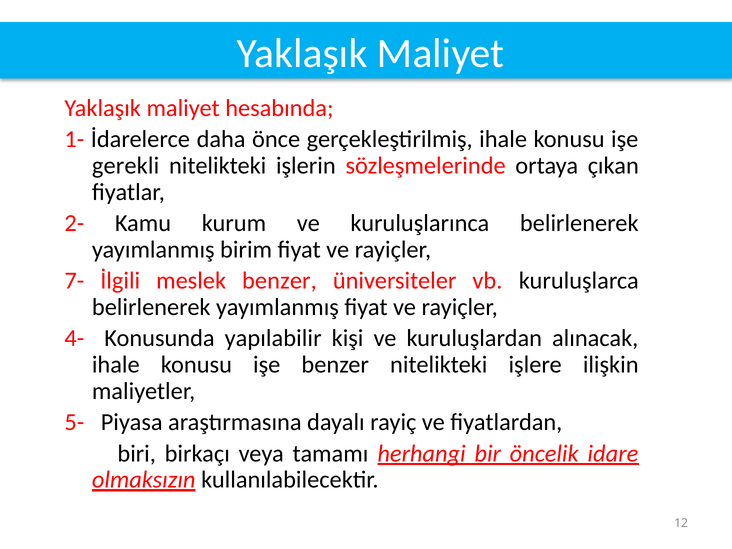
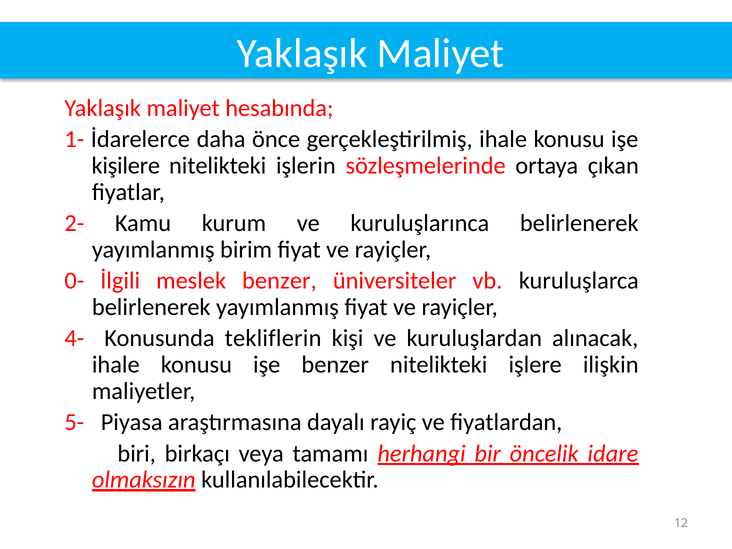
gerekli: gerekli -> kişilere (126, 166)
7-: 7- -> 0- (74, 281)
yapılabilir: yapılabilir -> tekliflerin (273, 338)
